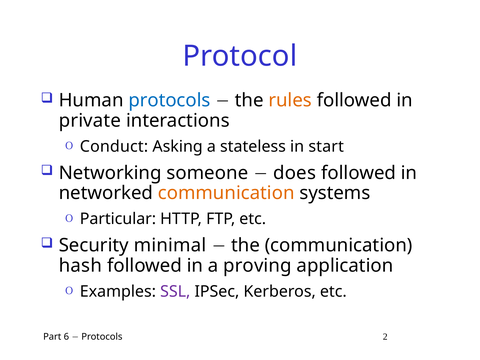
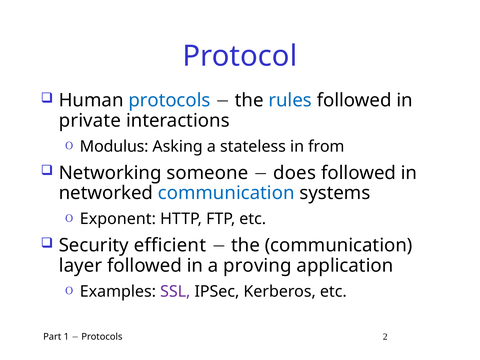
rules colour: orange -> blue (290, 100)
Conduct: Conduct -> Modulus (114, 146)
start: start -> from (326, 146)
communication colour: orange -> blue (226, 193)
Particular: Particular -> Exponent (118, 219)
minimal: minimal -> efficient (170, 245)
hash: hash -> layer (80, 266)
6: 6 -> 1 (66, 337)
